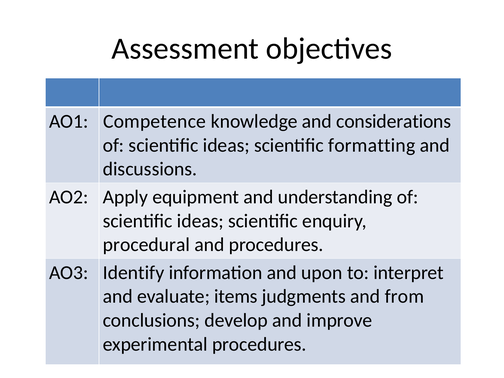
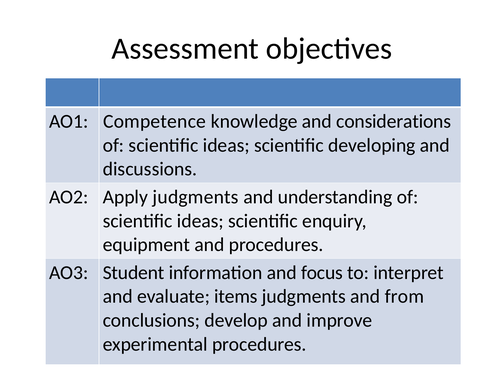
formatting: formatting -> developing (372, 145)
Apply equipment: equipment -> judgments (196, 197)
procedural: procedural -> equipment (146, 245)
Identify: Identify -> Student (134, 273)
upon: upon -> focus (322, 273)
